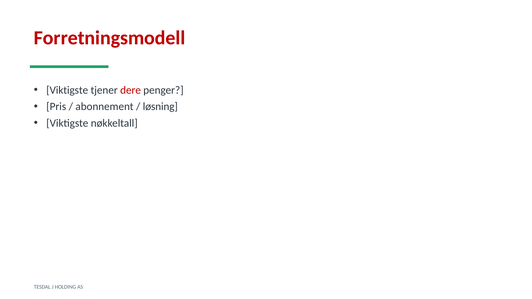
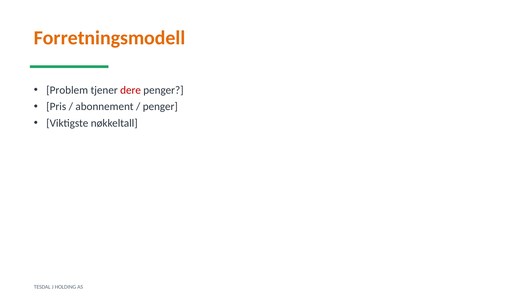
Forretningsmodell colour: red -> orange (110, 38)
Viktigste: Viktigste -> Problem (67, 90)
løsning: løsning -> penger (160, 107)
